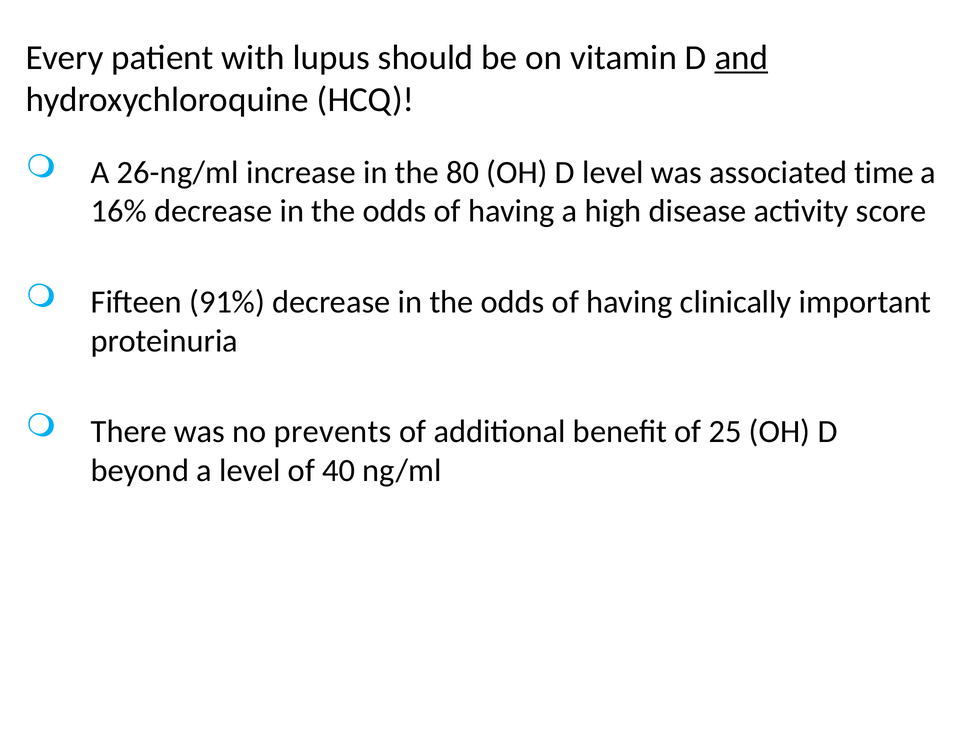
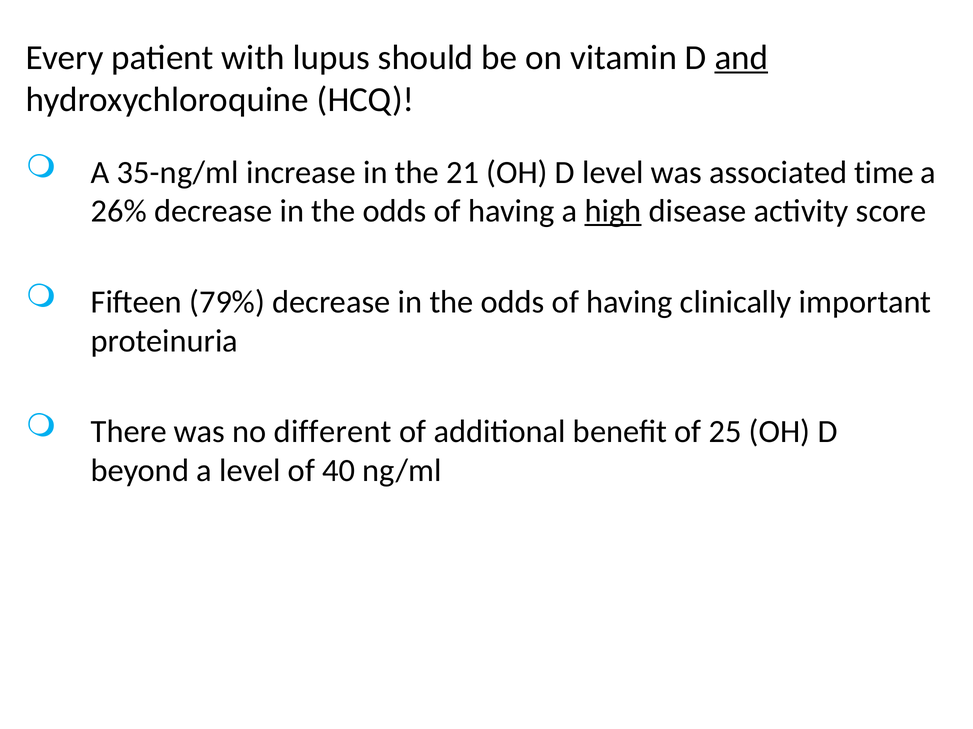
26-ng/ml: 26-ng/ml -> 35-ng/ml (178, 173)
80: 80 -> 21 (463, 173)
16%: 16% -> 26% (119, 211)
high underline: none -> present (613, 211)
91%: 91% -> 79% (227, 302)
prevents: prevents -> different (333, 432)
